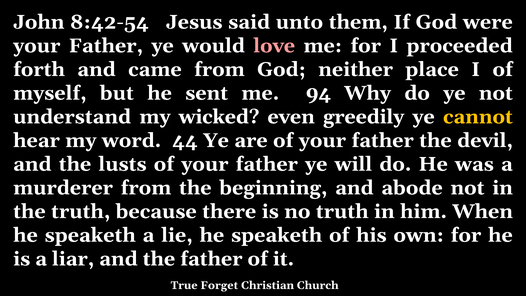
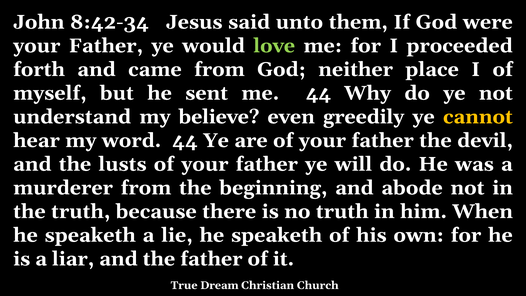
8:42-54: 8:42-54 -> 8:42-34 (109, 22)
love colour: pink -> light green (274, 46)
me 94: 94 -> 44 (318, 93)
wicked: wicked -> believe (219, 117)
Forget: Forget -> Dream (219, 285)
